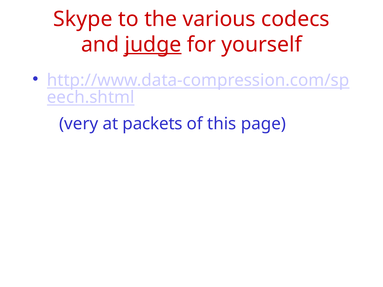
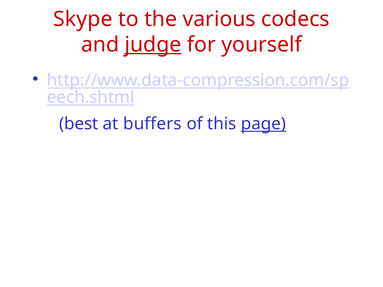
very: very -> best (79, 124)
packets: packets -> buffers (152, 124)
page underline: none -> present (263, 124)
